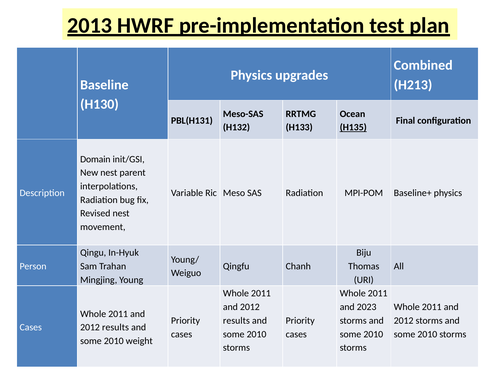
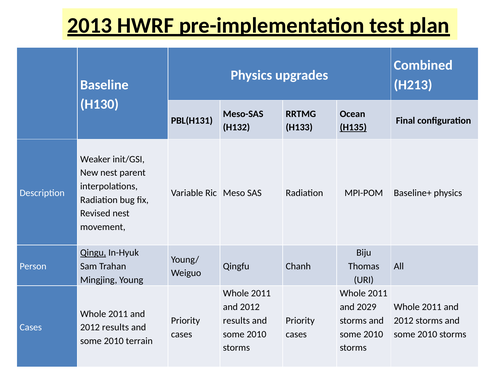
Domain: Domain -> Weaker (95, 159)
Qingu underline: none -> present (93, 253)
2023: 2023 -> 2029 (367, 307)
weight: weight -> terrain (139, 341)
